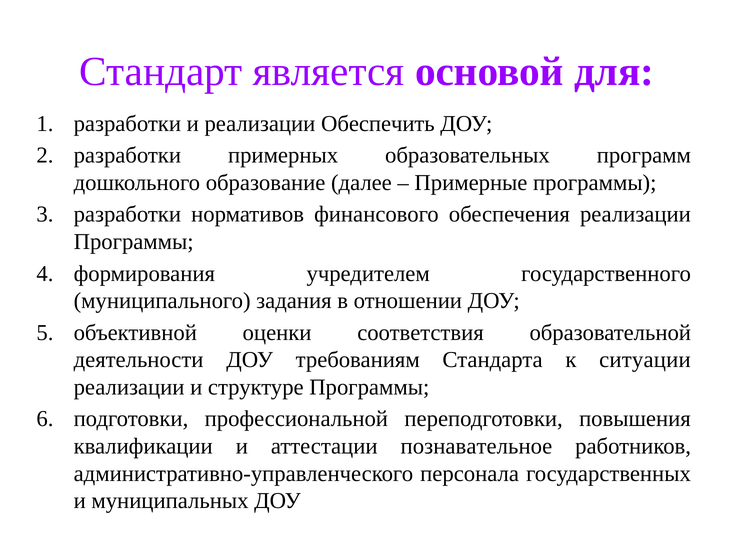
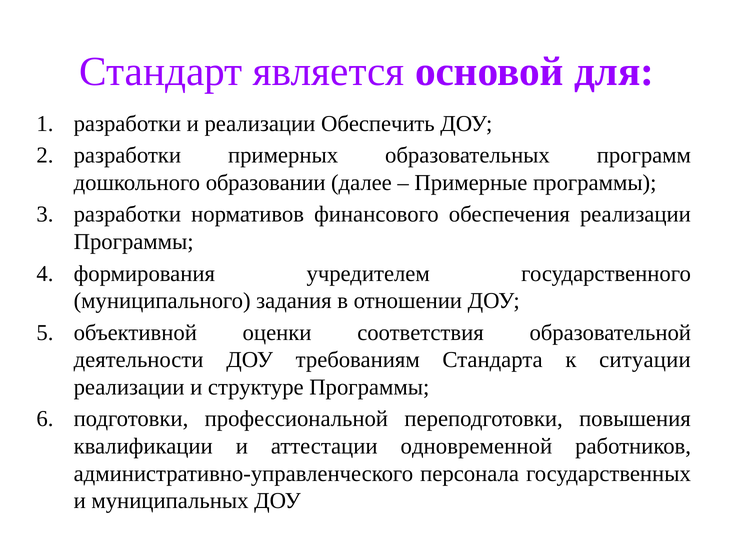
образование: образование -> образовании (266, 183)
познавательное: познавательное -> одновременной (476, 446)
